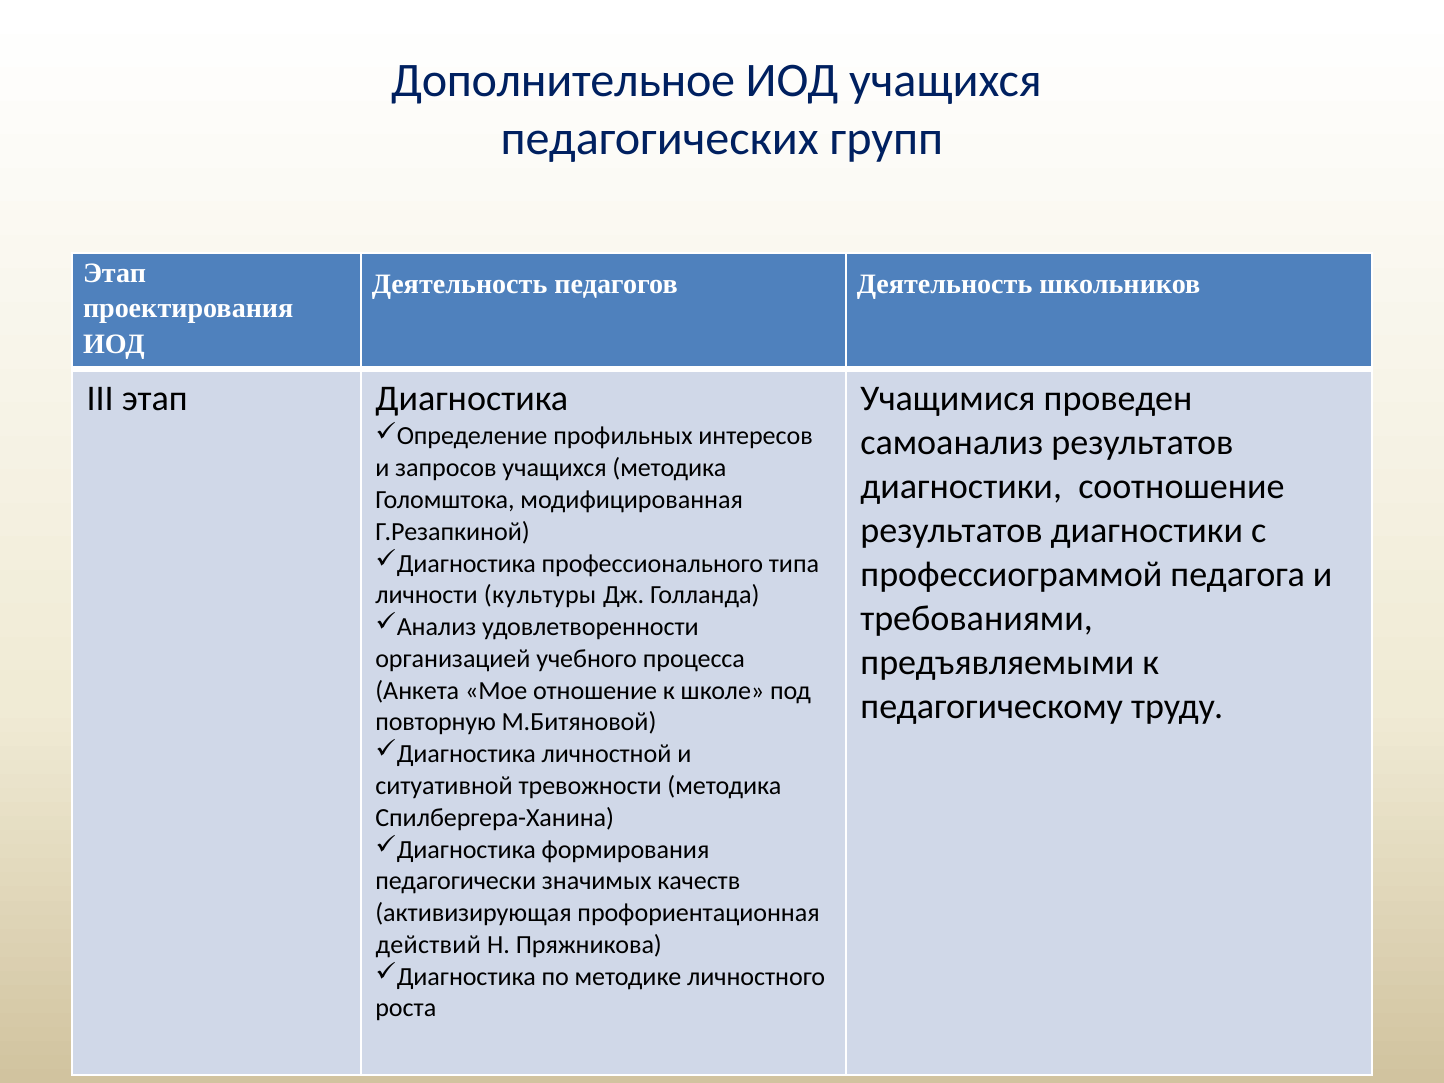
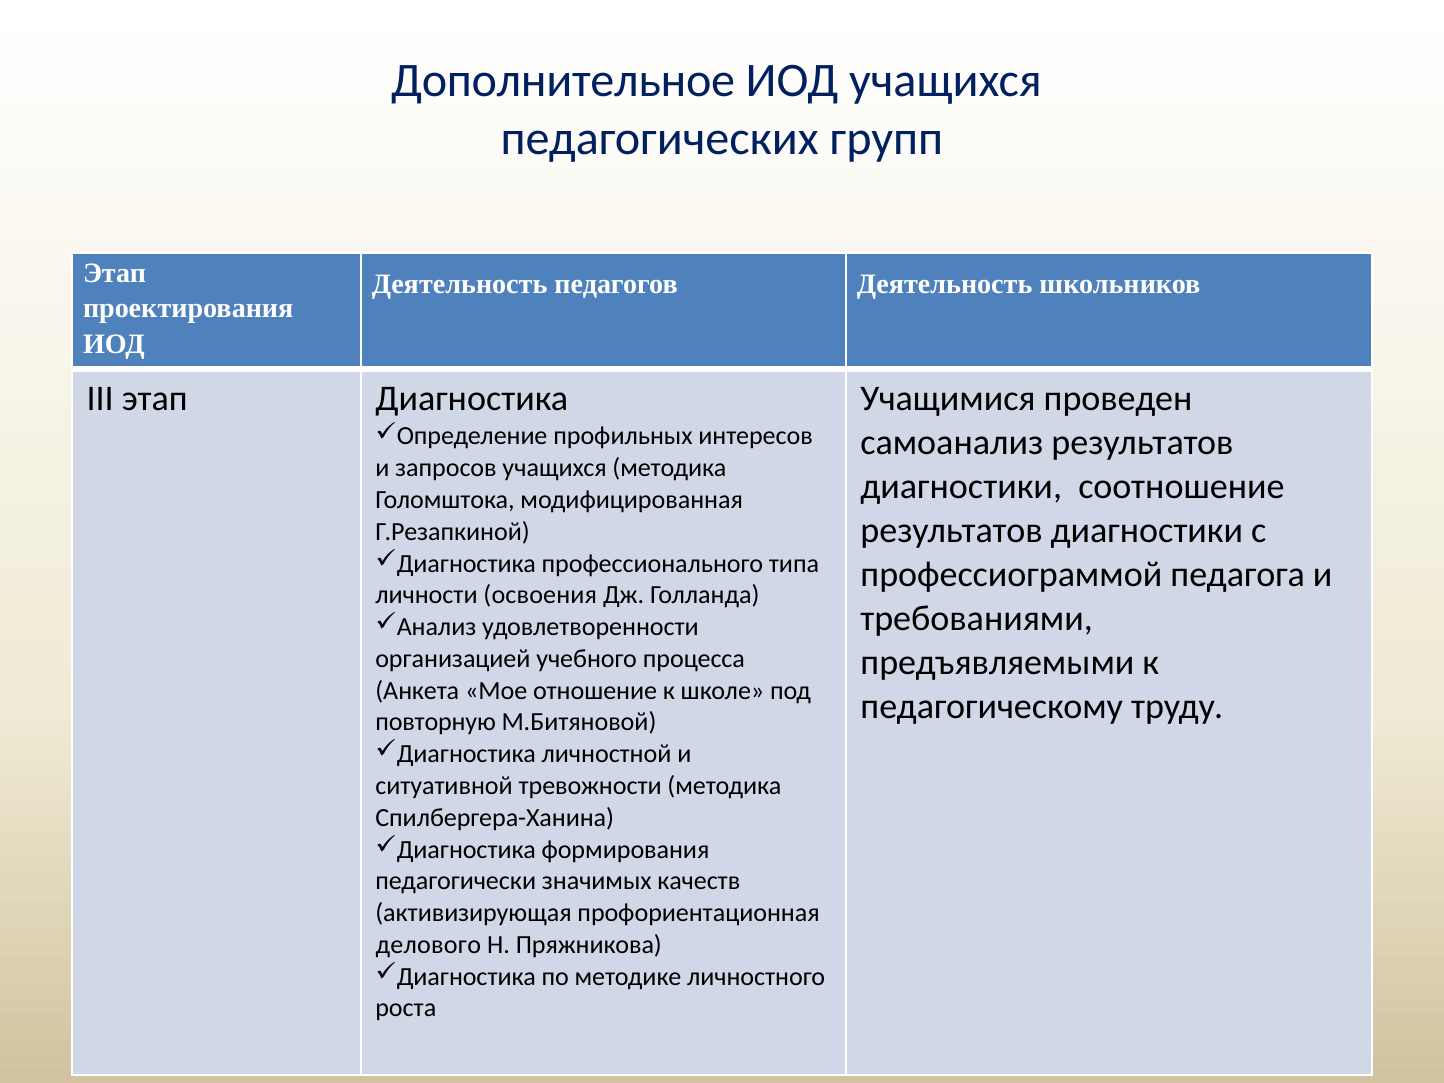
культуры: культуры -> освоения (540, 595)
действий: действий -> делового (428, 945)
